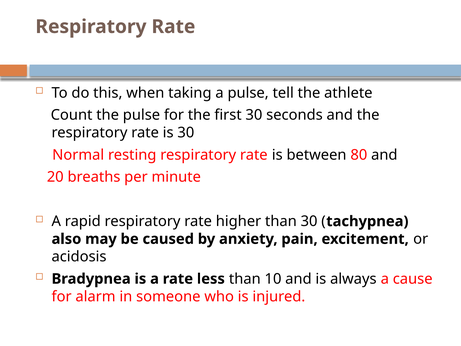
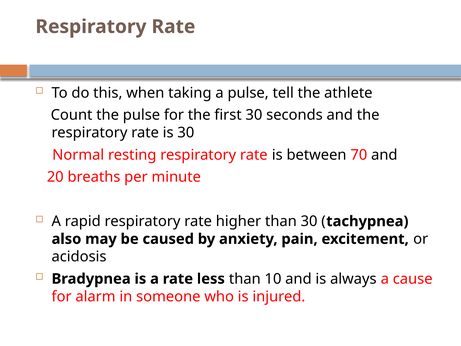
80: 80 -> 70 (359, 155)
